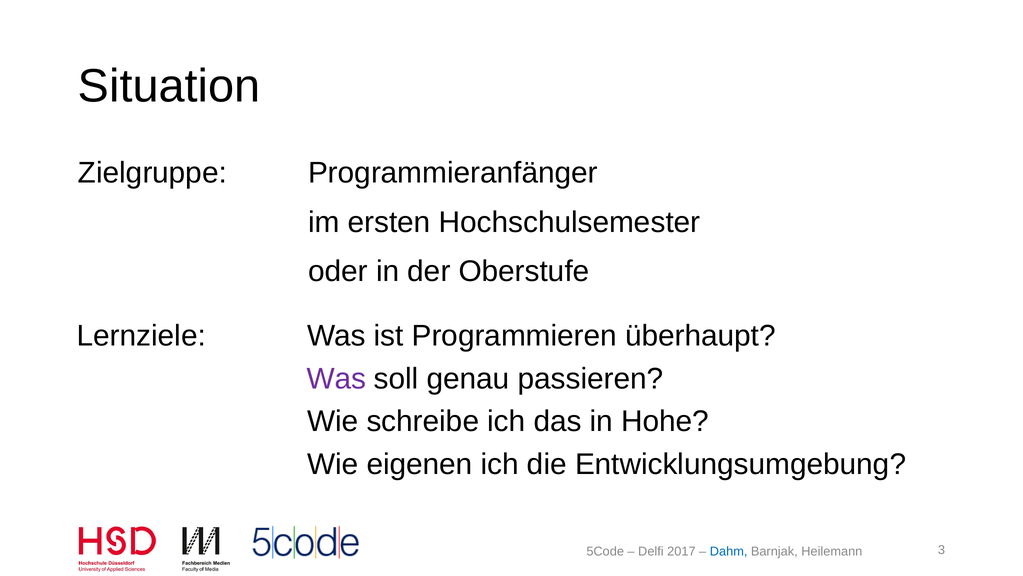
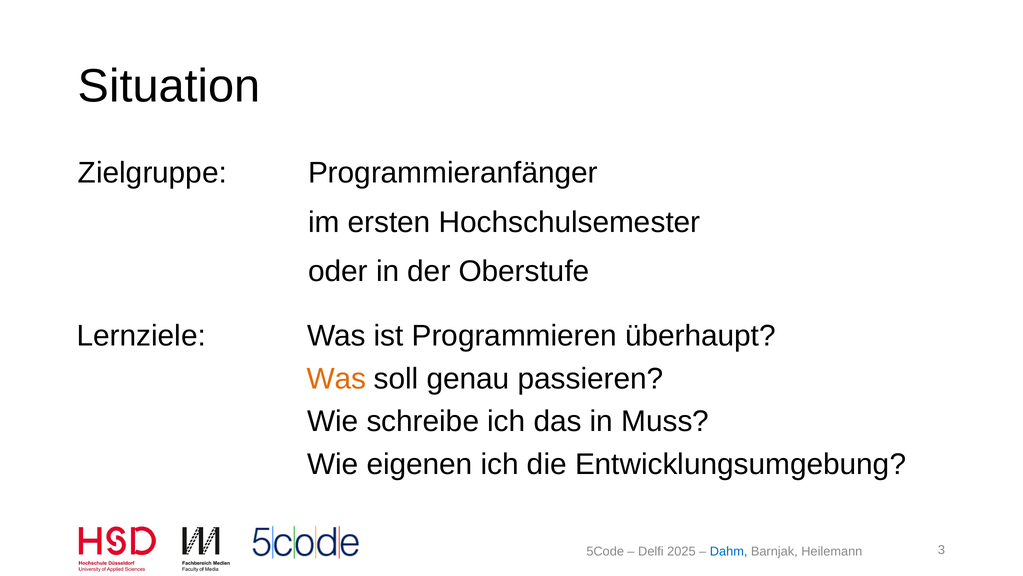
Was colour: purple -> orange (336, 378)
Hohe: Hohe -> Muss (665, 421)
2017: 2017 -> 2025 (681, 551)
